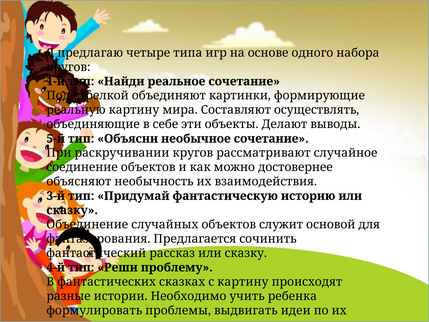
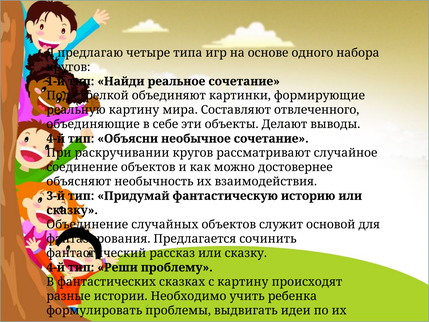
осуществлять: осуществлять -> отвлеченного (317, 110)
5-й: 5-й -> 4-й (56, 139)
